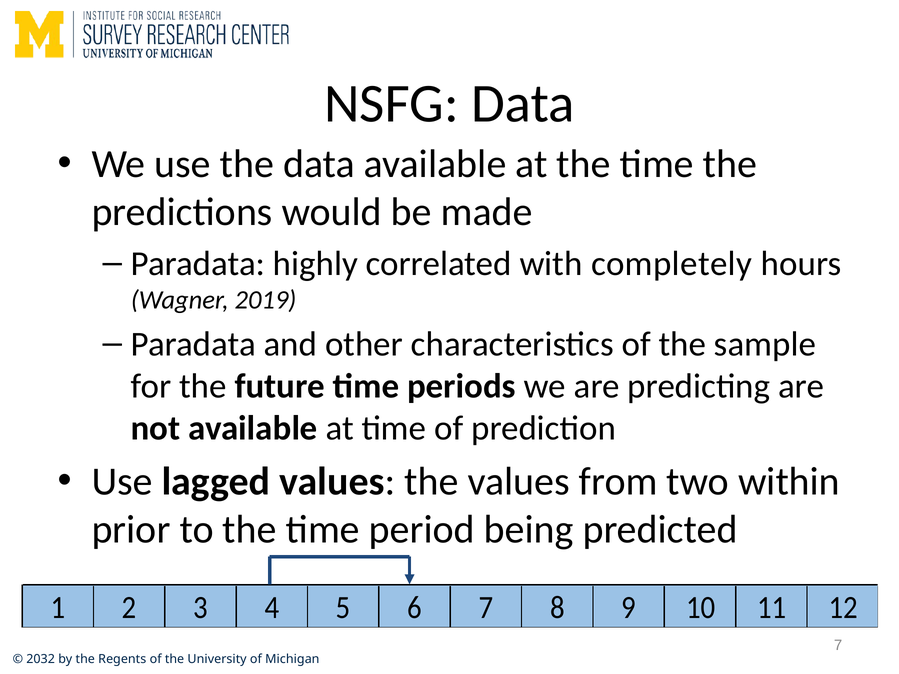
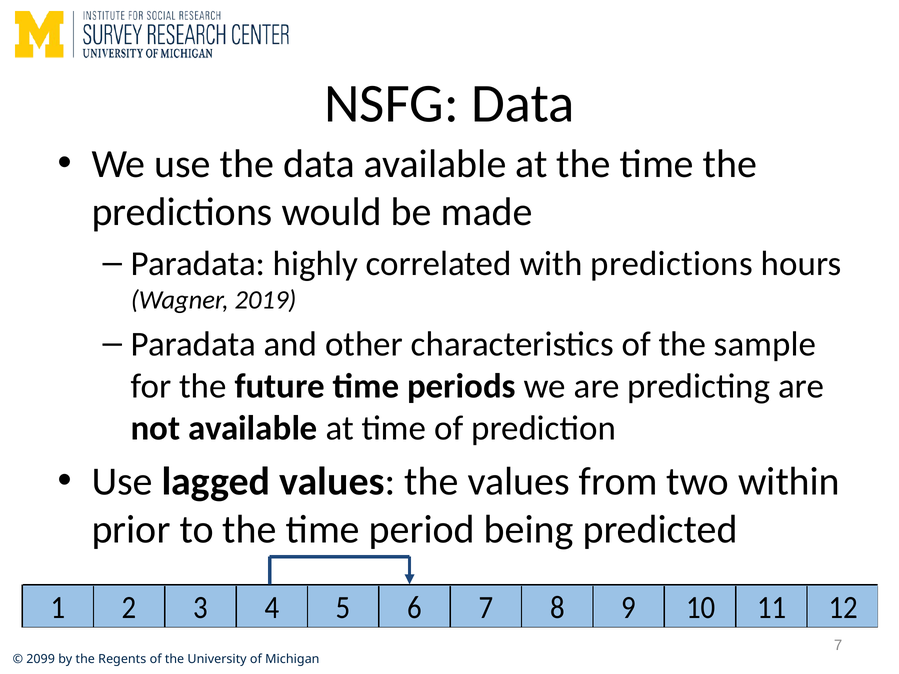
with completely: completely -> predictions (672, 264)
2032: 2032 -> 2099 (41, 659)
